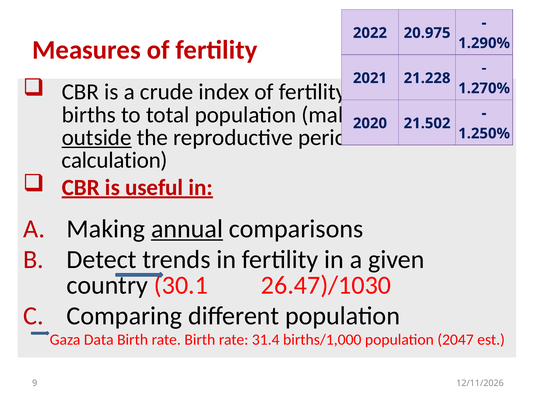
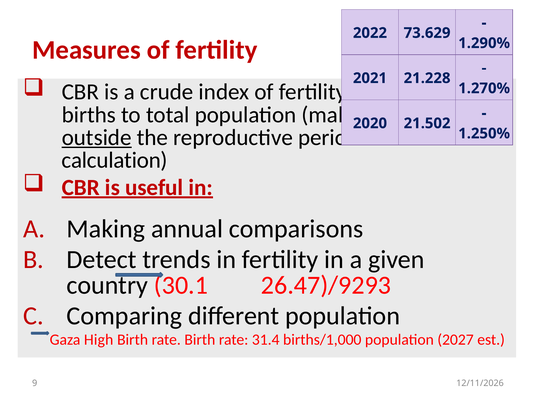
20.975: 20.975 -> 73.629 (427, 33)
annual underline: present -> none (187, 229)
26.47)/1030: 26.47)/1030 -> 26.47)/9293 (326, 285)
Data: Data -> High (99, 340)
2047: 2047 -> 2027 (456, 340)
